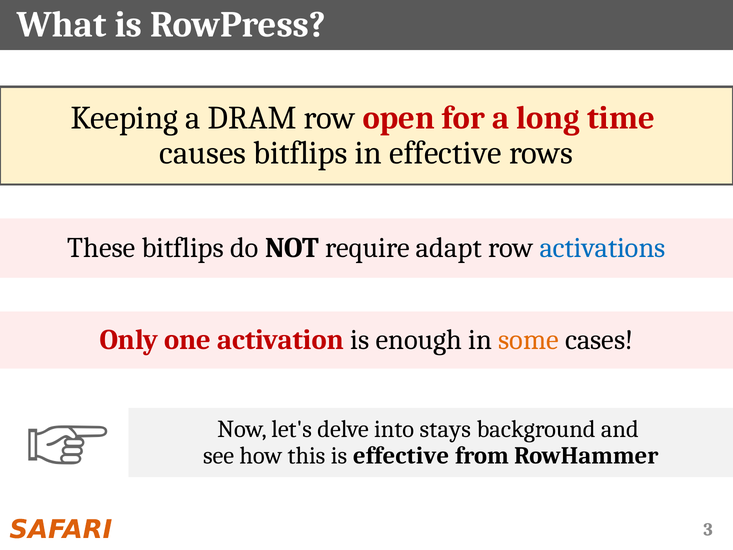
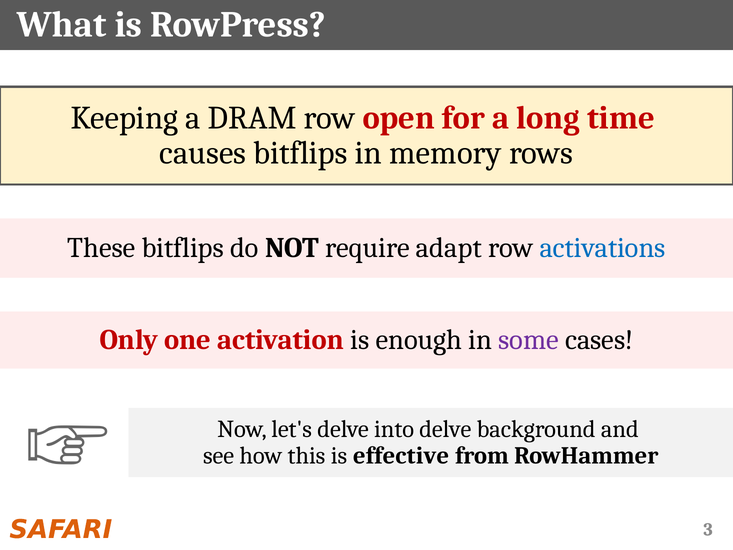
in effective: effective -> memory (445, 153)
some colour: orange -> purple (529, 340)
into stays: stays -> delve (445, 429)
